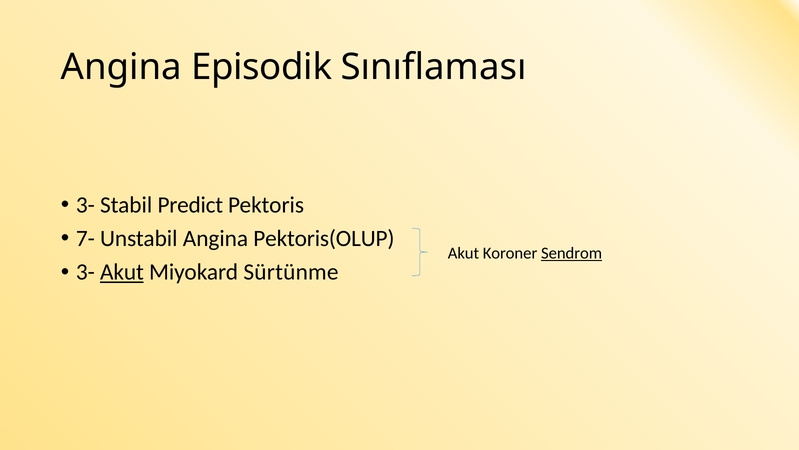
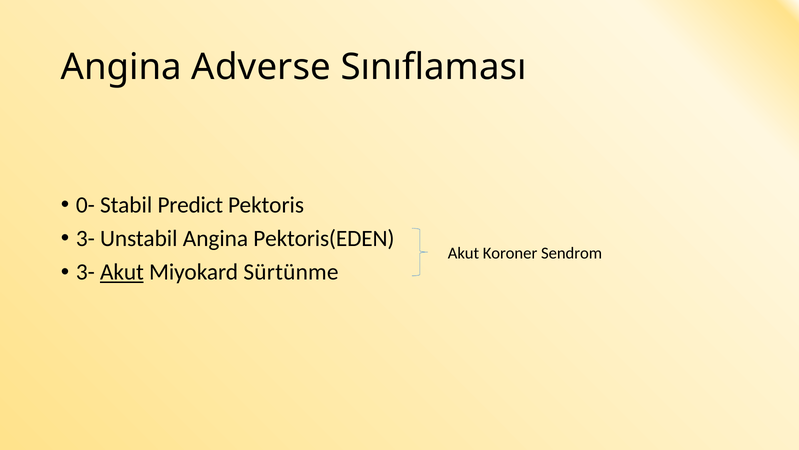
Episodik: Episodik -> Adverse (261, 67)
3-: 3- -> 0- (85, 205)
7-: 7- -> 3- (85, 238)
Pektoris(OLUP: Pektoris(OLUP -> Pektoris(EDEN (324, 238)
Sendrom underline: present -> none (572, 253)
